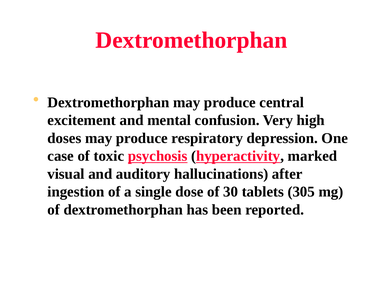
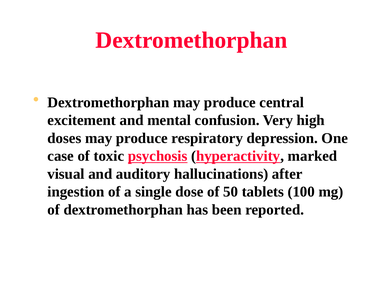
30: 30 -> 50 (231, 192)
305: 305 -> 100 (301, 192)
